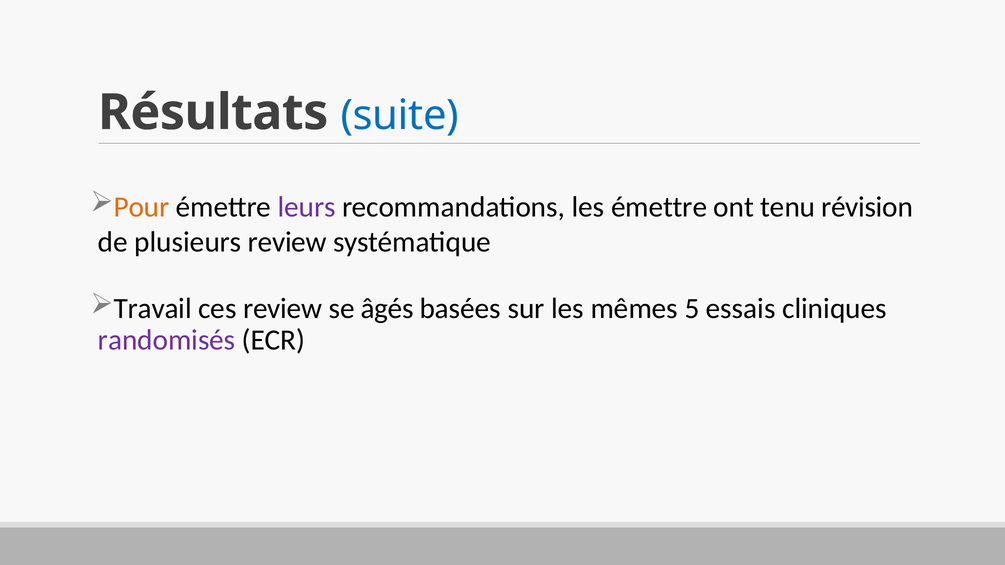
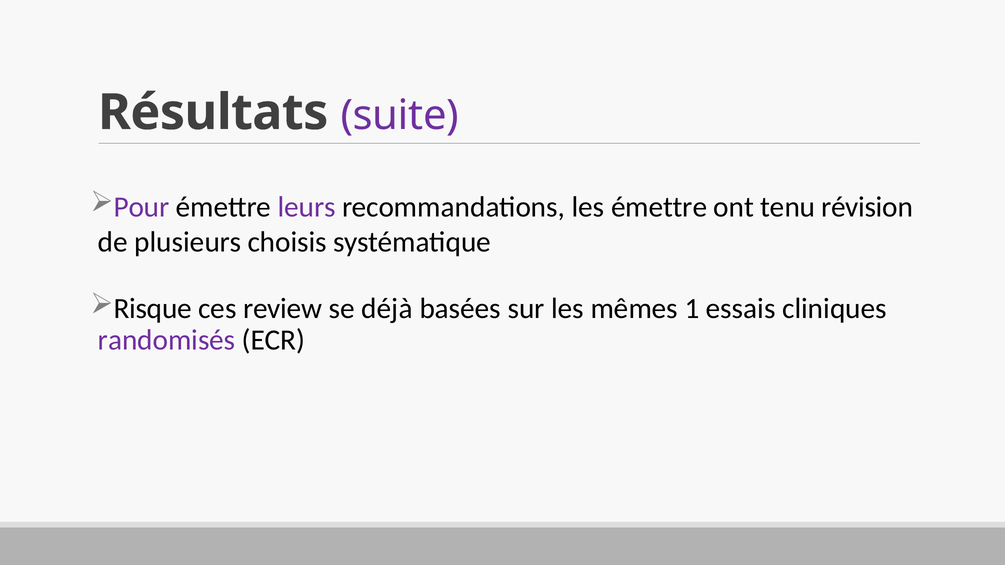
suite colour: blue -> purple (400, 115)
Pour colour: orange -> purple (141, 207)
plusieurs review: review -> choisis (287, 242)
Travail: Travail -> Risque (153, 309)
âgés: âgés -> déjà (387, 309)
5: 5 -> 1 (692, 309)
